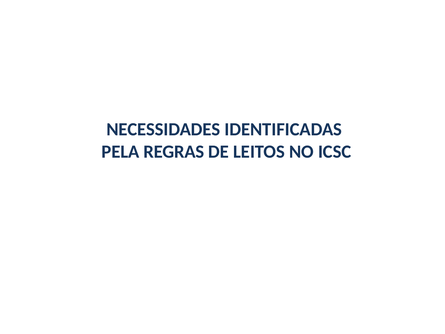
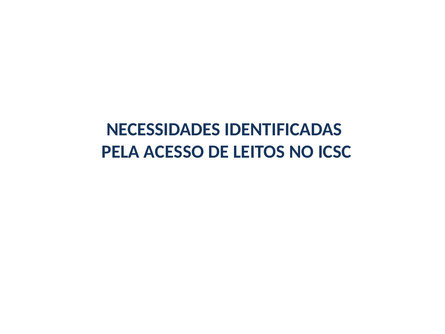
REGRAS: REGRAS -> ACESSO (174, 152)
